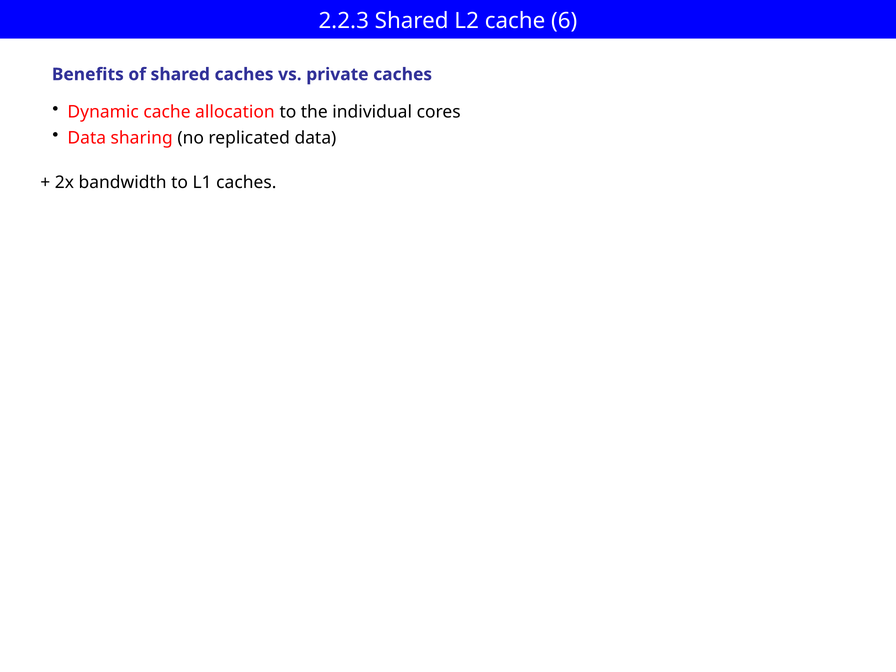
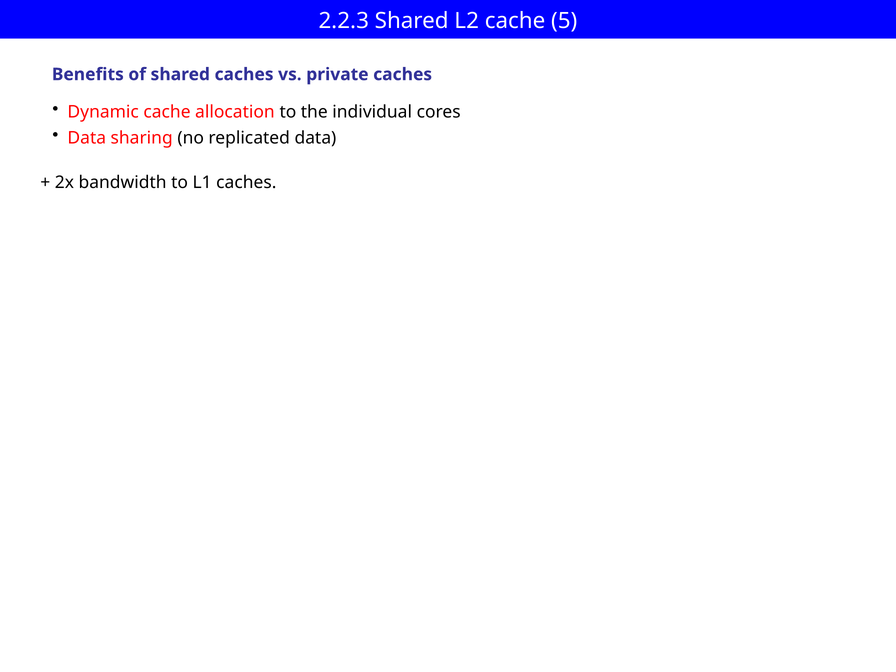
6: 6 -> 5 (564, 21)
